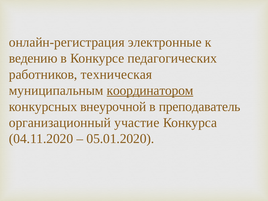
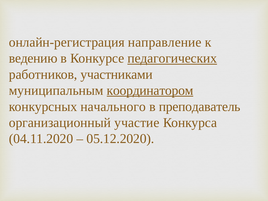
электронные: электронные -> направление (165, 42)
педагогических underline: none -> present (172, 58)
техническая: техническая -> участниками (117, 74)
внеурочной: внеурочной -> начального (113, 107)
05.01.2020: 05.01.2020 -> 05.12.2020 (120, 139)
